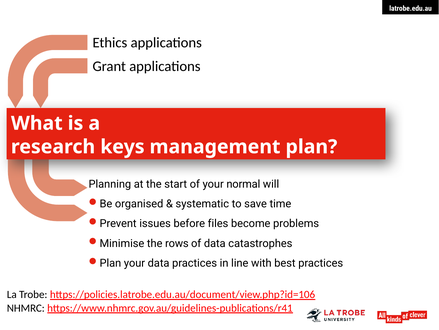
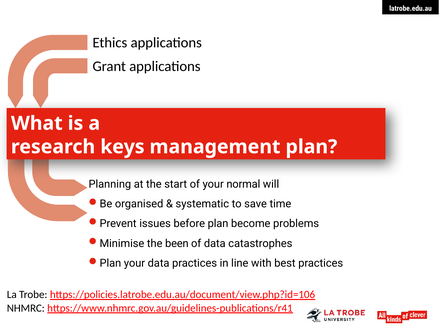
before files: files -> plan (218, 223)
rows: rows -> been (177, 243)
